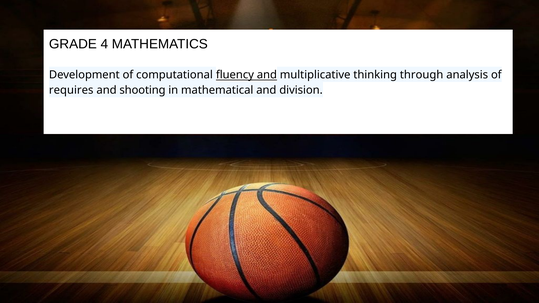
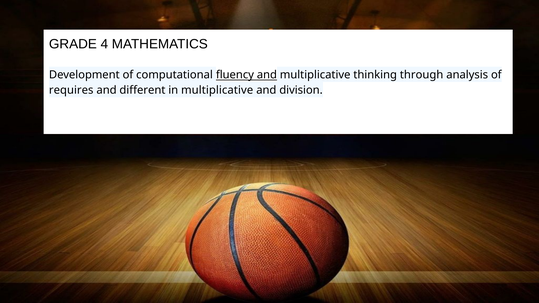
shooting: shooting -> different (142, 90)
in mathematical: mathematical -> multiplicative (217, 90)
